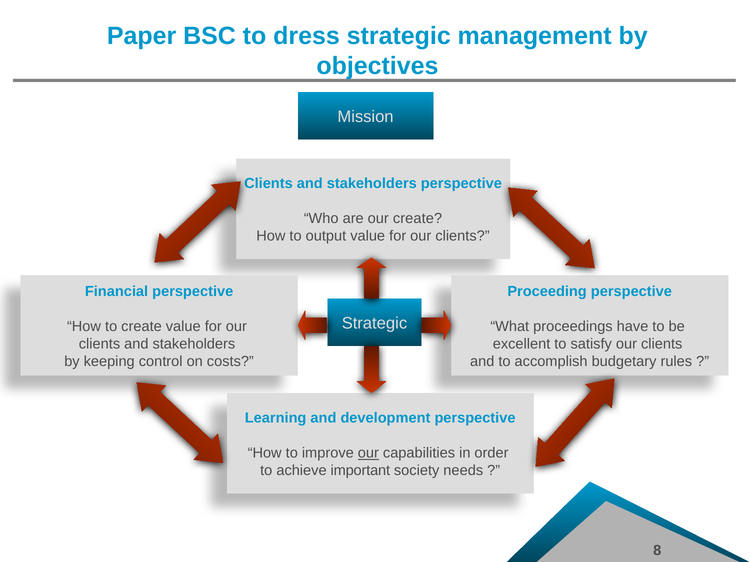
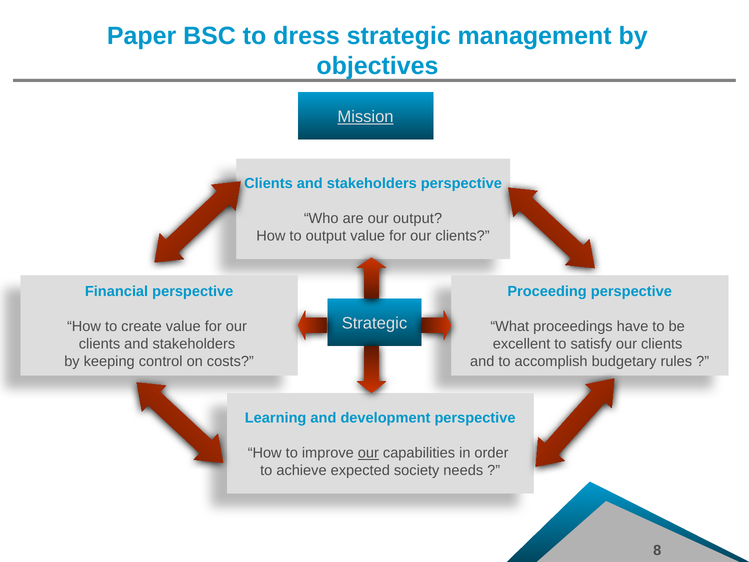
Mission underline: none -> present (366, 117)
our create: create -> output (417, 219)
important: important -> expected (360, 470)
